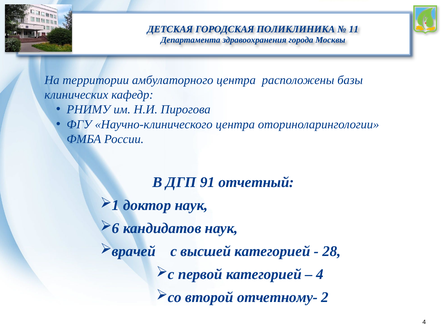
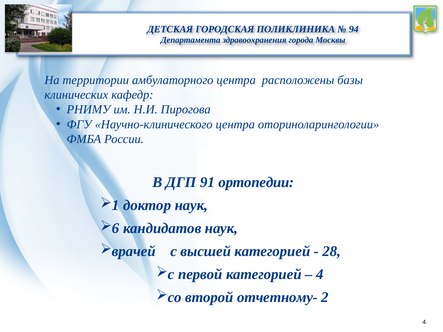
11: 11 -> 94 (354, 29)
отчетный: отчетный -> ортопедии (256, 182)
